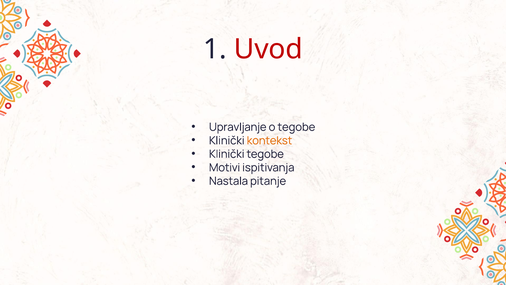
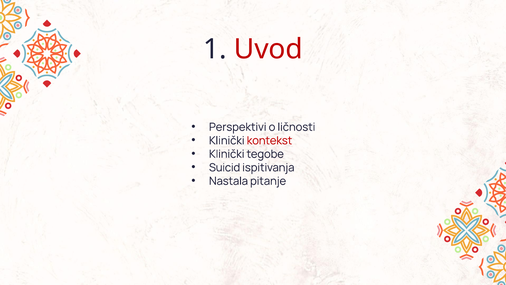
Upravljanje: Upravljanje -> Perspektivi (238, 127)
o tegobe: tegobe -> ličnosti (296, 127)
kontekst colour: orange -> red (269, 140)
Motivi: Motivi -> Suicid (225, 167)
